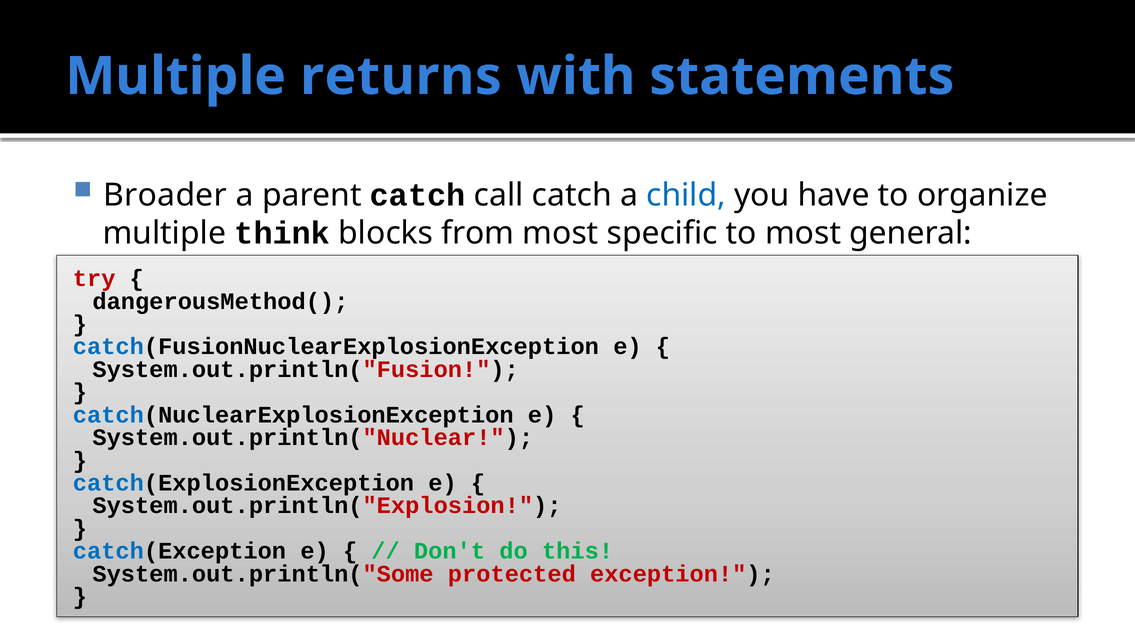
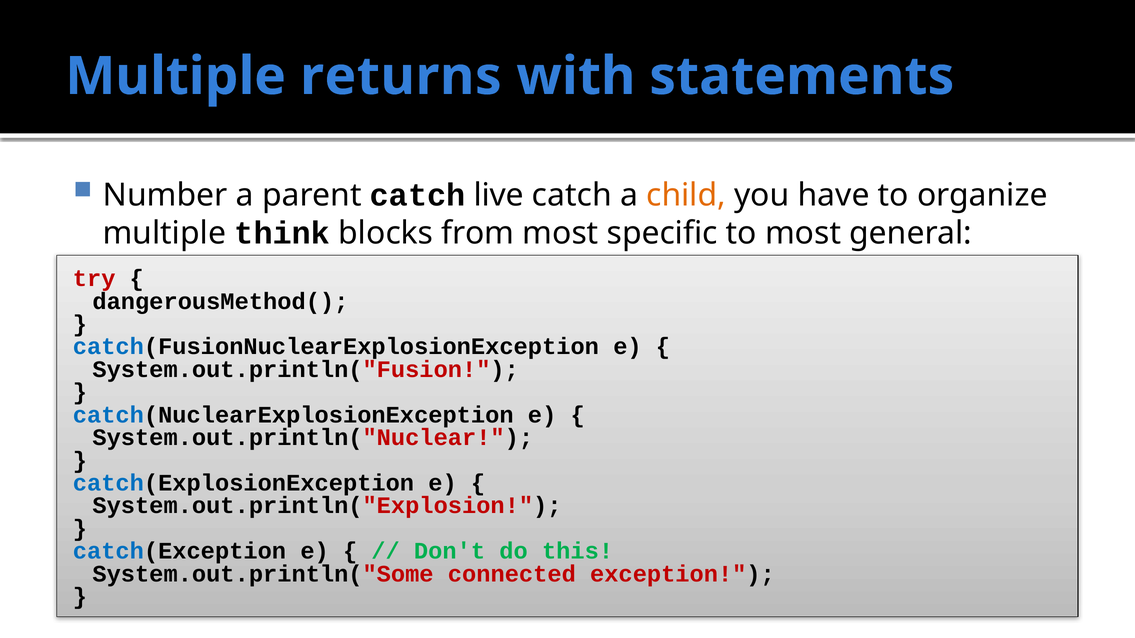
Broader: Broader -> Number (165, 195)
call: call -> live (499, 195)
child colour: blue -> orange (686, 195)
protected: protected -> connected (512, 574)
